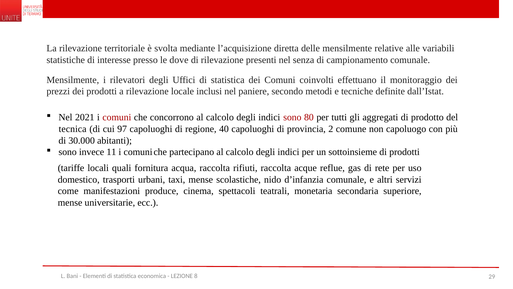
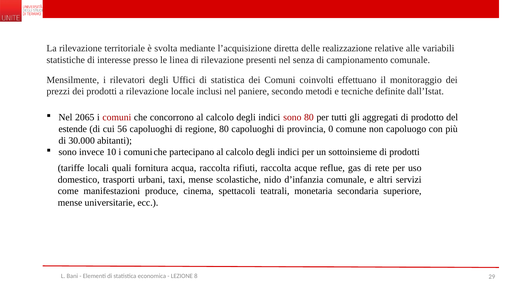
delle mensilmente: mensilmente -> realizzazione (347, 48)
dove: dove -> linea (179, 60)
2021: 2021 -> 2065 (85, 117)
tecnica: tecnica -> estende (73, 129)
97: 97 -> 56 (122, 129)
regione 40: 40 -> 80 (224, 129)
2: 2 -> 0 (331, 129)
11: 11 -> 10 (111, 152)
